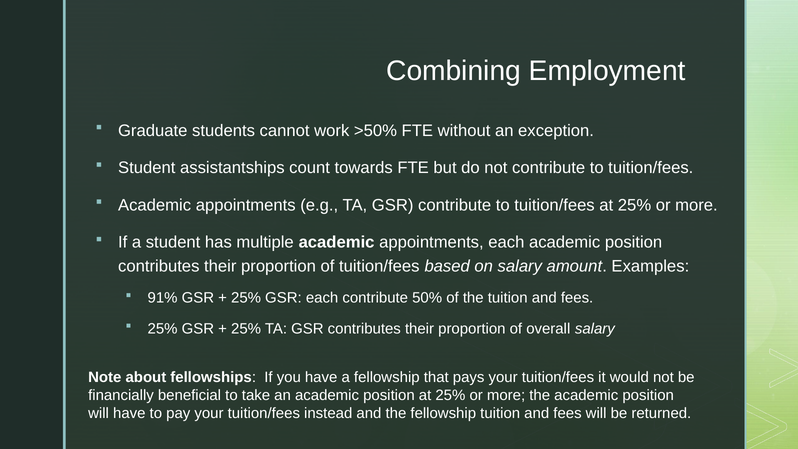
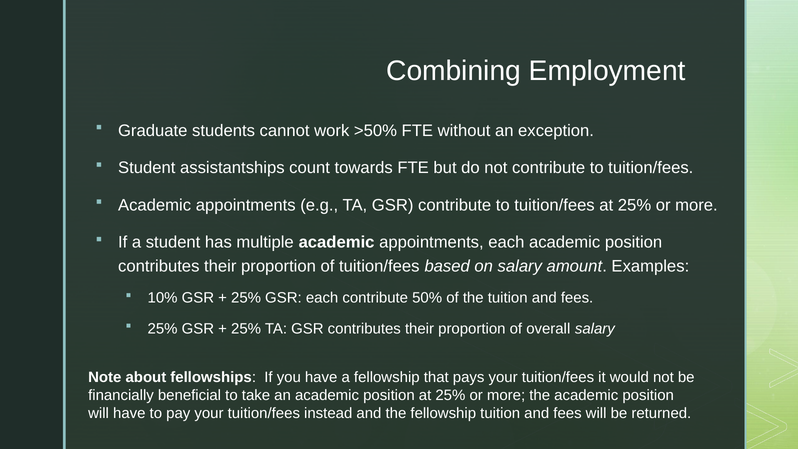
91%: 91% -> 10% (163, 298)
